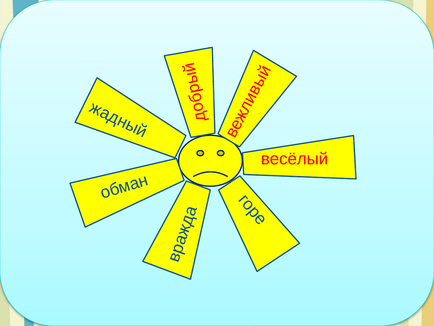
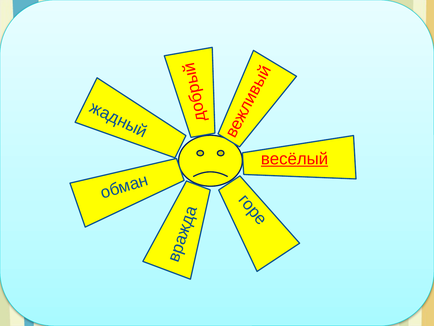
весёлый underline: none -> present (295, 159)
